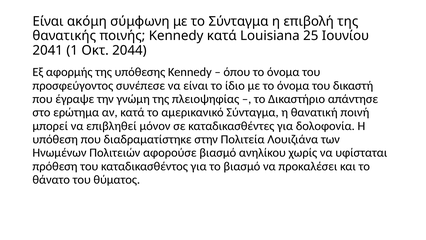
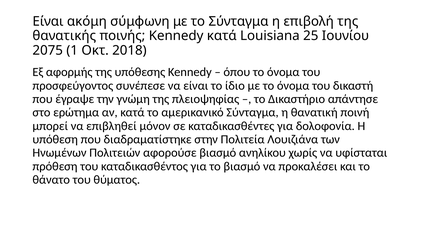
2041: 2041 -> 2075 (48, 50)
2044: 2044 -> 2018 (129, 50)
